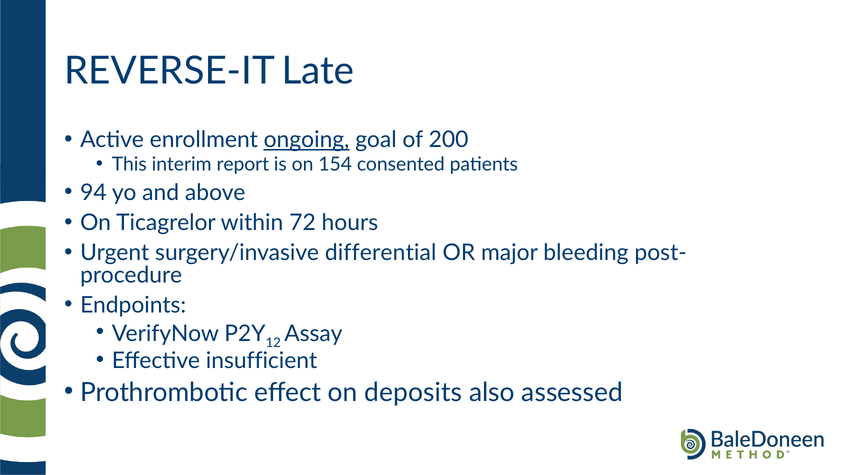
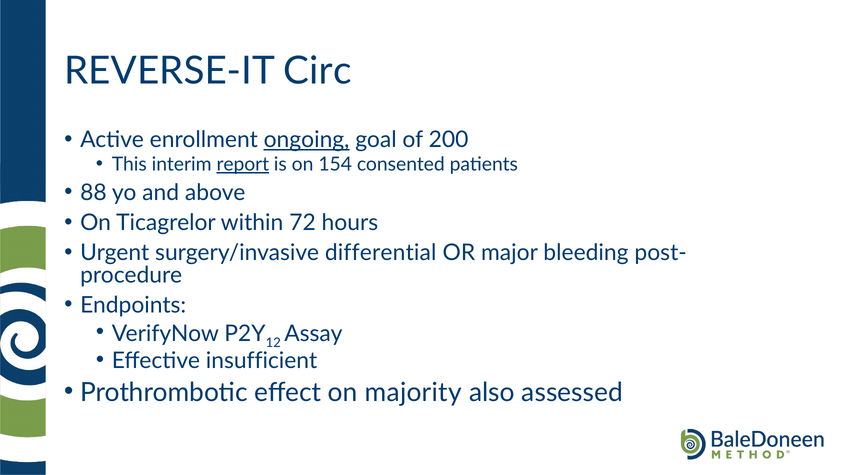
Late: Late -> Circ (317, 71)
report underline: none -> present (243, 164)
94: 94 -> 88 (93, 193)
deposits: deposits -> majority (413, 392)
